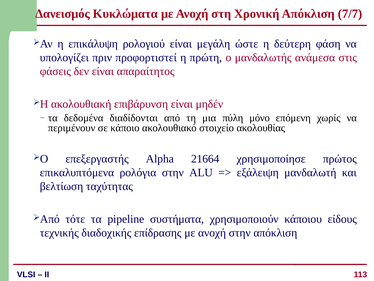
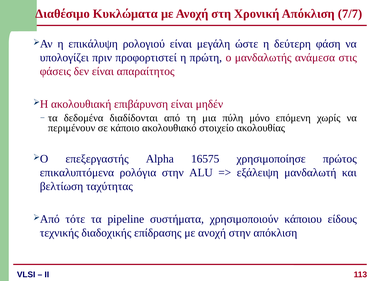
Δανεισμός: Δανεισμός -> Διαθέσιμο (63, 14)
21664: 21664 -> 16575 (205, 159)
